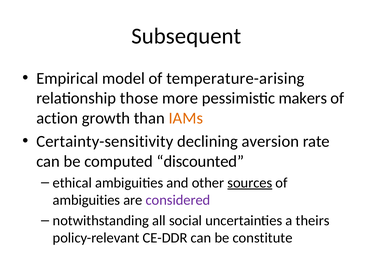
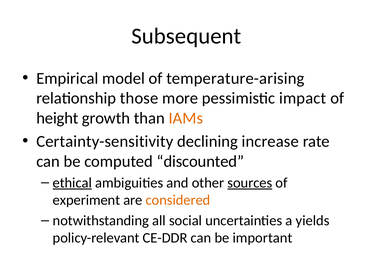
makers: makers -> impact (303, 98)
action: action -> height (57, 118)
aversion: aversion -> increase (270, 141)
ethical underline: none -> present (72, 183)
ambiguities: ambiguities -> experiment (86, 200)
considered colour: purple -> orange (178, 200)
theirs: theirs -> yields (313, 220)
constitute: constitute -> important (263, 238)
